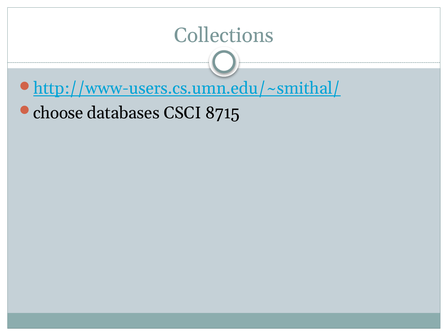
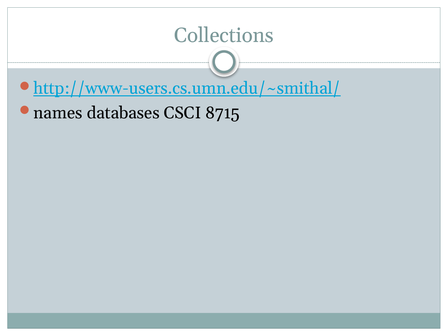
choose: choose -> names (58, 113)
